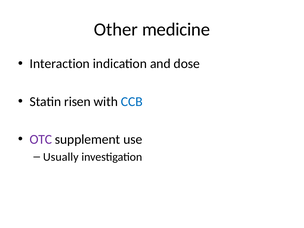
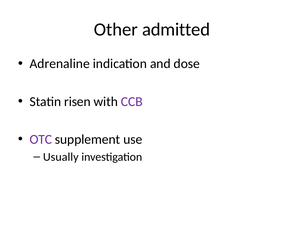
medicine: medicine -> admitted (176, 29)
Interaction: Interaction -> Adrenaline (60, 64)
CCB colour: blue -> purple (132, 102)
